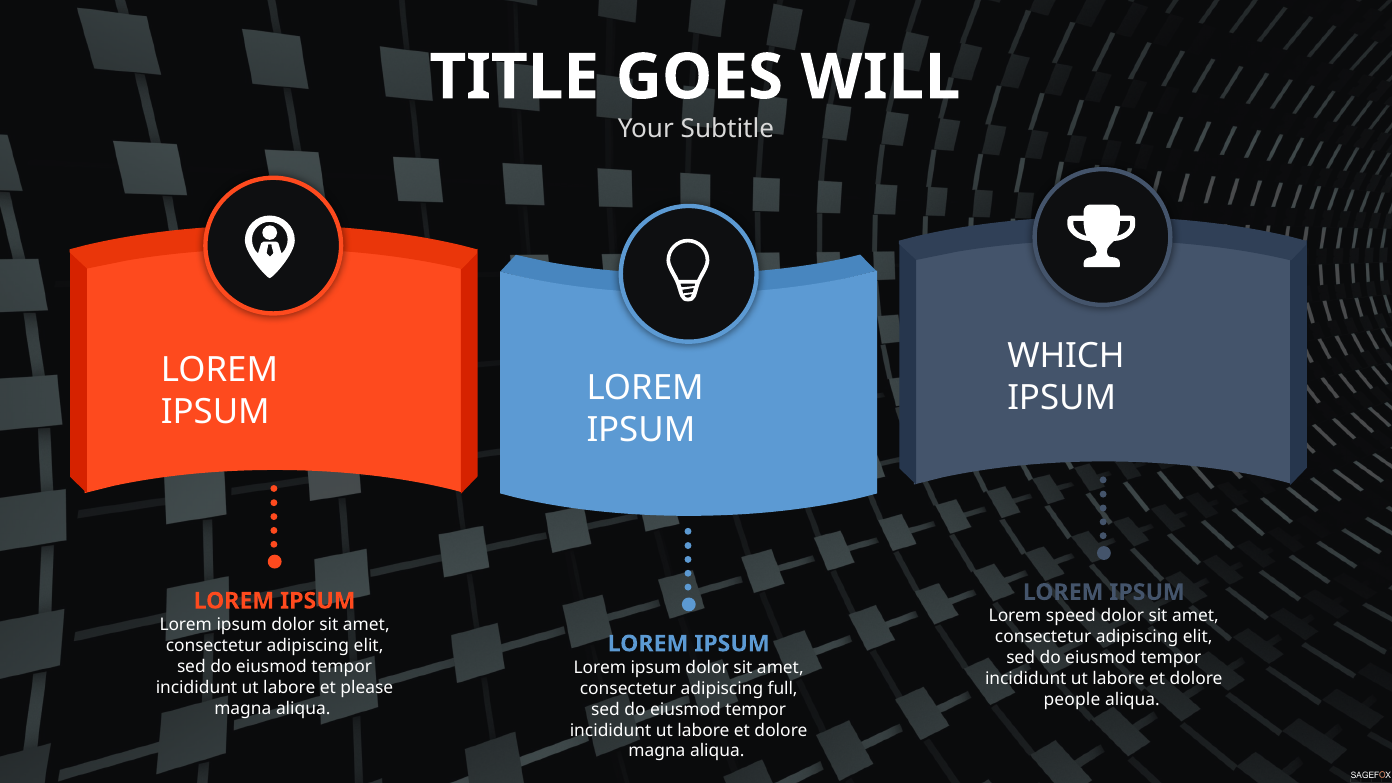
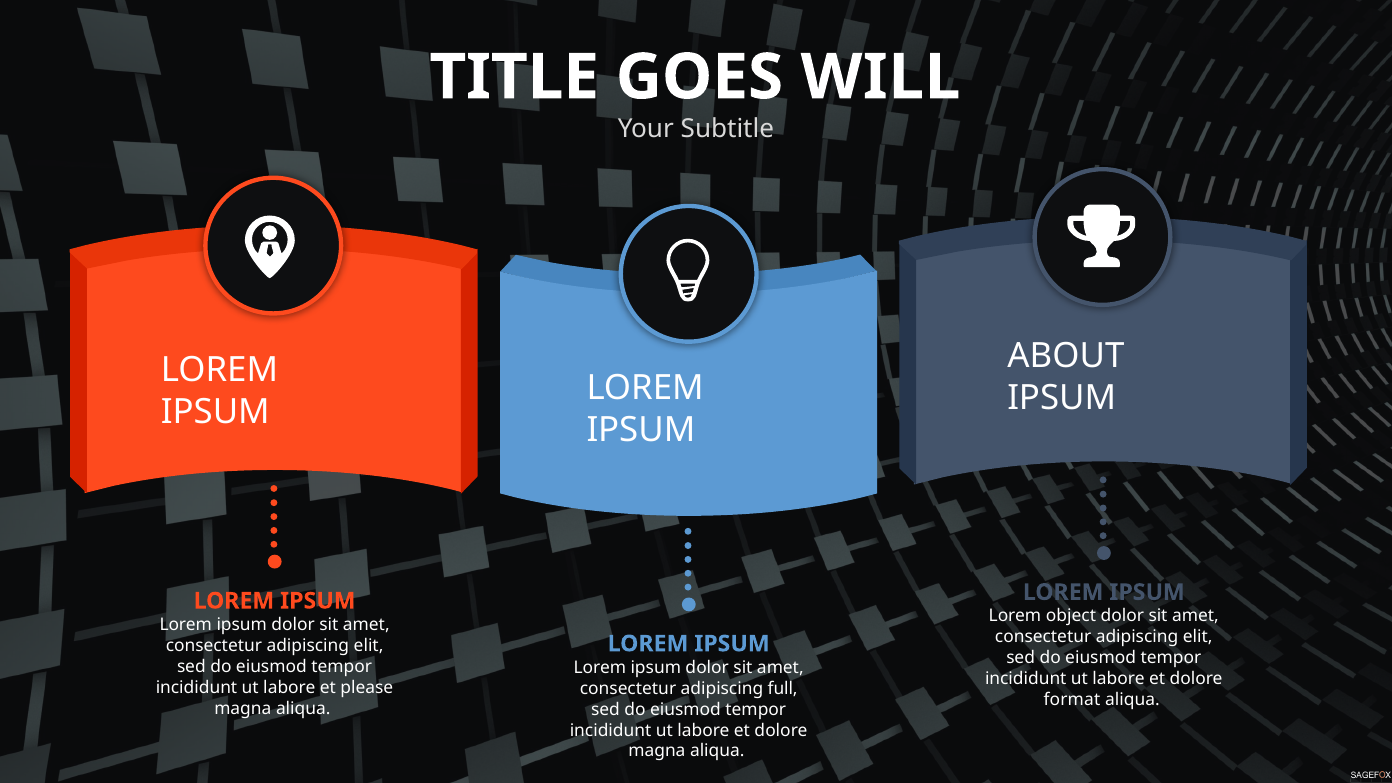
WHICH: WHICH -> ABOUT (1066, 356)
speed: speed -> object (1071, 616)
people: people -> format (1072, 700)
